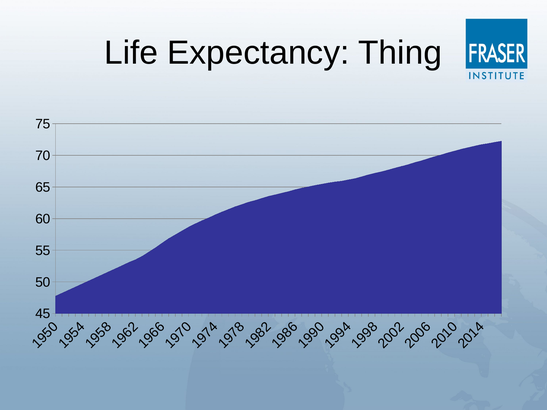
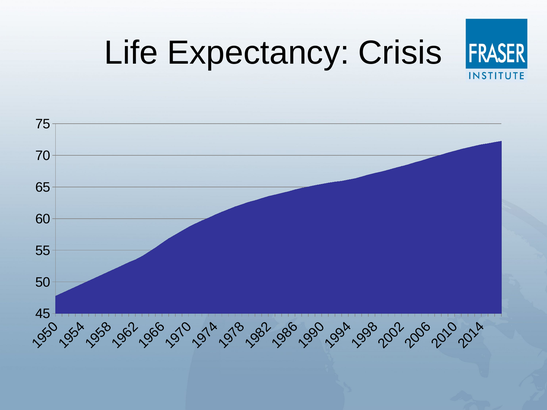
Thing: Thing -> Crisis (400, 53)
